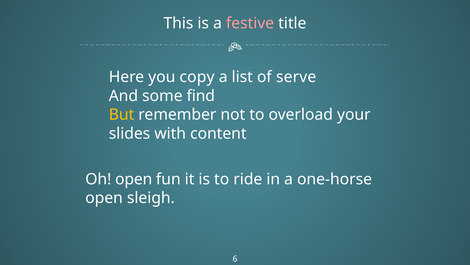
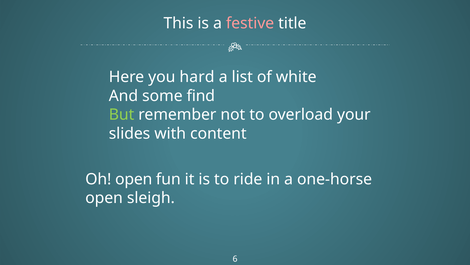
copy: copy -> hard (197, 77)
serve: serve -> white (296, 77)
But colour: yellow -> light green (122, 114)
